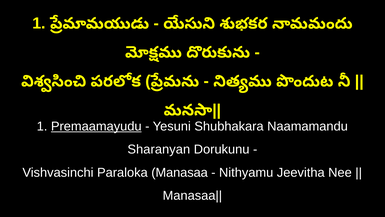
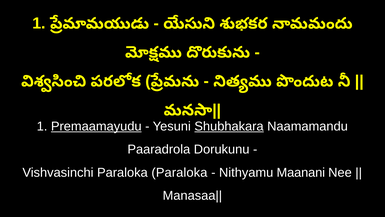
Shubhakara underline: none -> present (229, 126)
Sharanyan: Sharanyan -> Paaradrola (159, 149)
Paraloka Manasaa: Manasaa -> Paraloka (179, 172)
Jeevitha: Jeevitha -> Maanani (301, 172)
